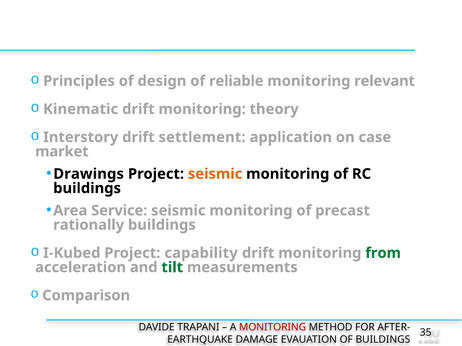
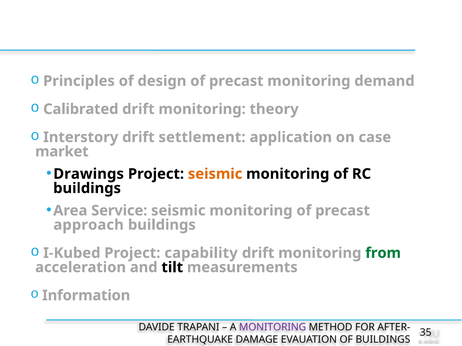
design of reliable: reliable -> precast (236, 81)
relevant: relevant -> demand (384, 81)
Kinematic: Kinematic -> Calibrated (81, 109)
rationally: rationally -> approach (89, 225)
tilt colour: green -> black (172, 268)
Comparison: Comparison -> Information (86, 296)
MONITORING colour: red -> purple (273, 328)
